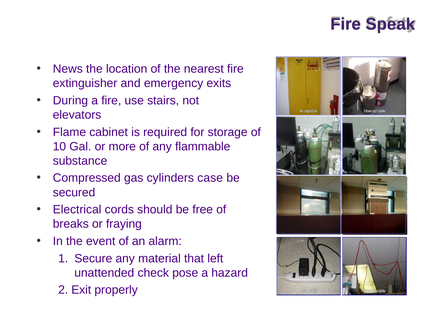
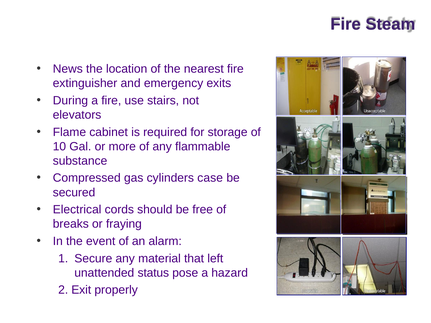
Speak: Speak -> Steam (390, 24)
check: check -> status (153, 273)
